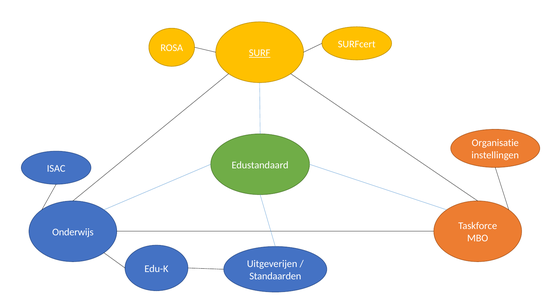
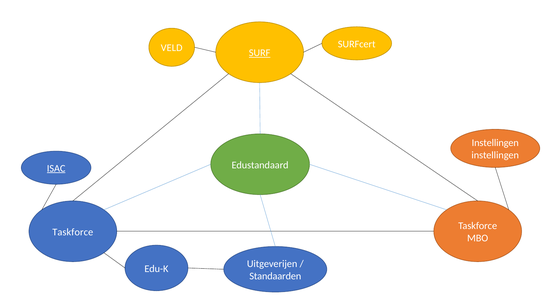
ROSA: ROSA -> VELD (172, 48)
Organisatie: Organisatie -> Instellingen (495, 143)
ISAC underline: none -> present (56, 169)
Onderwijs: Onderwijs -> Taskforce (73, 232)
